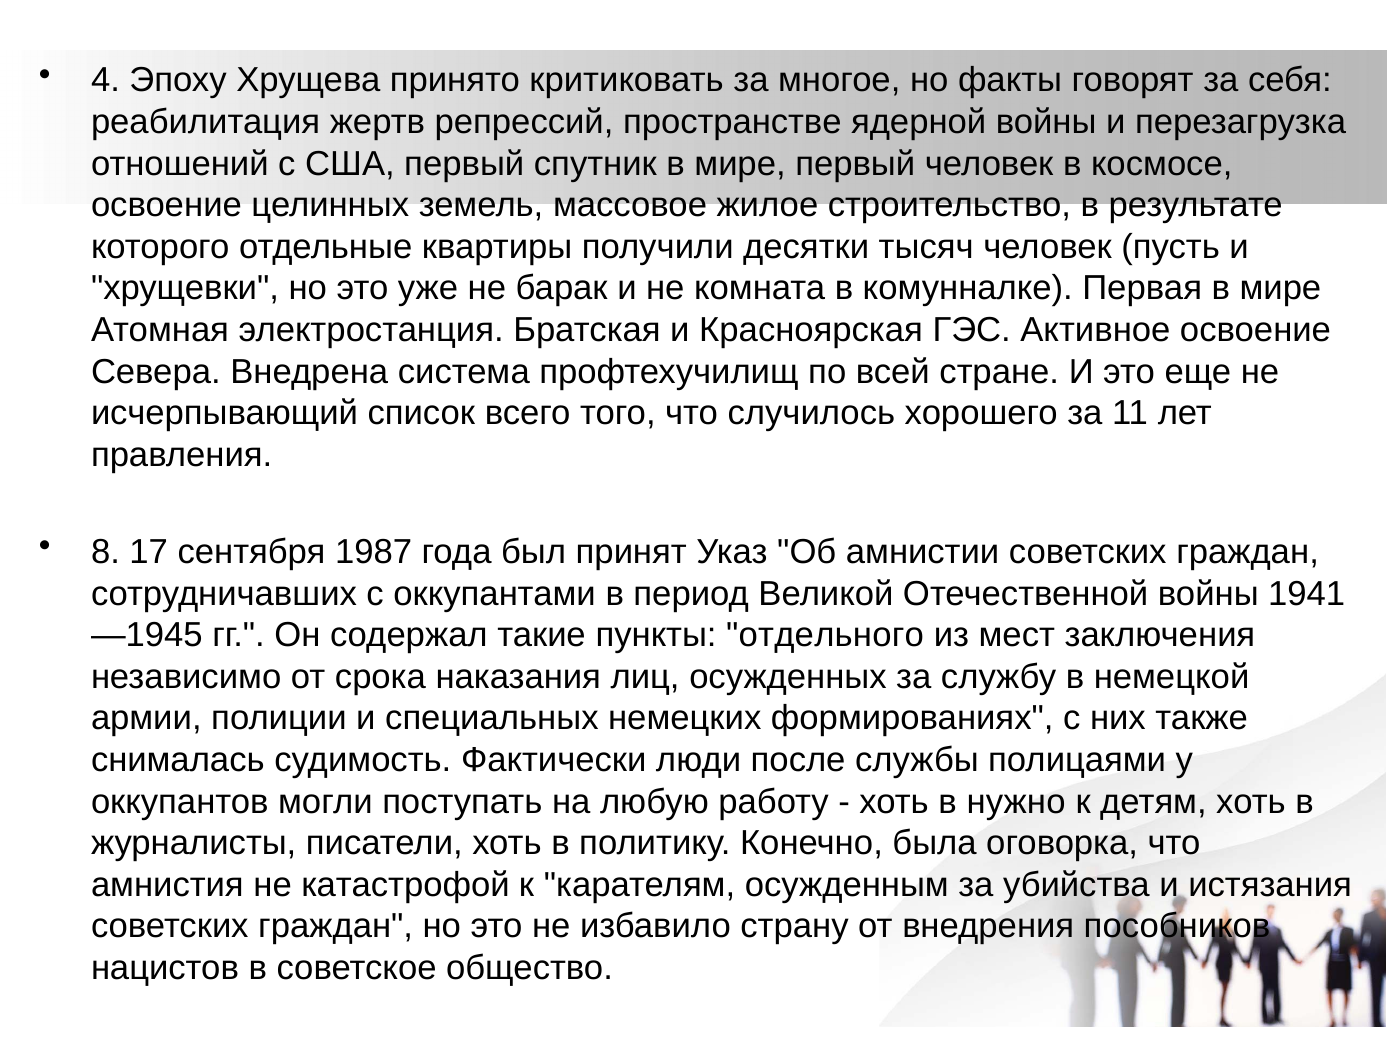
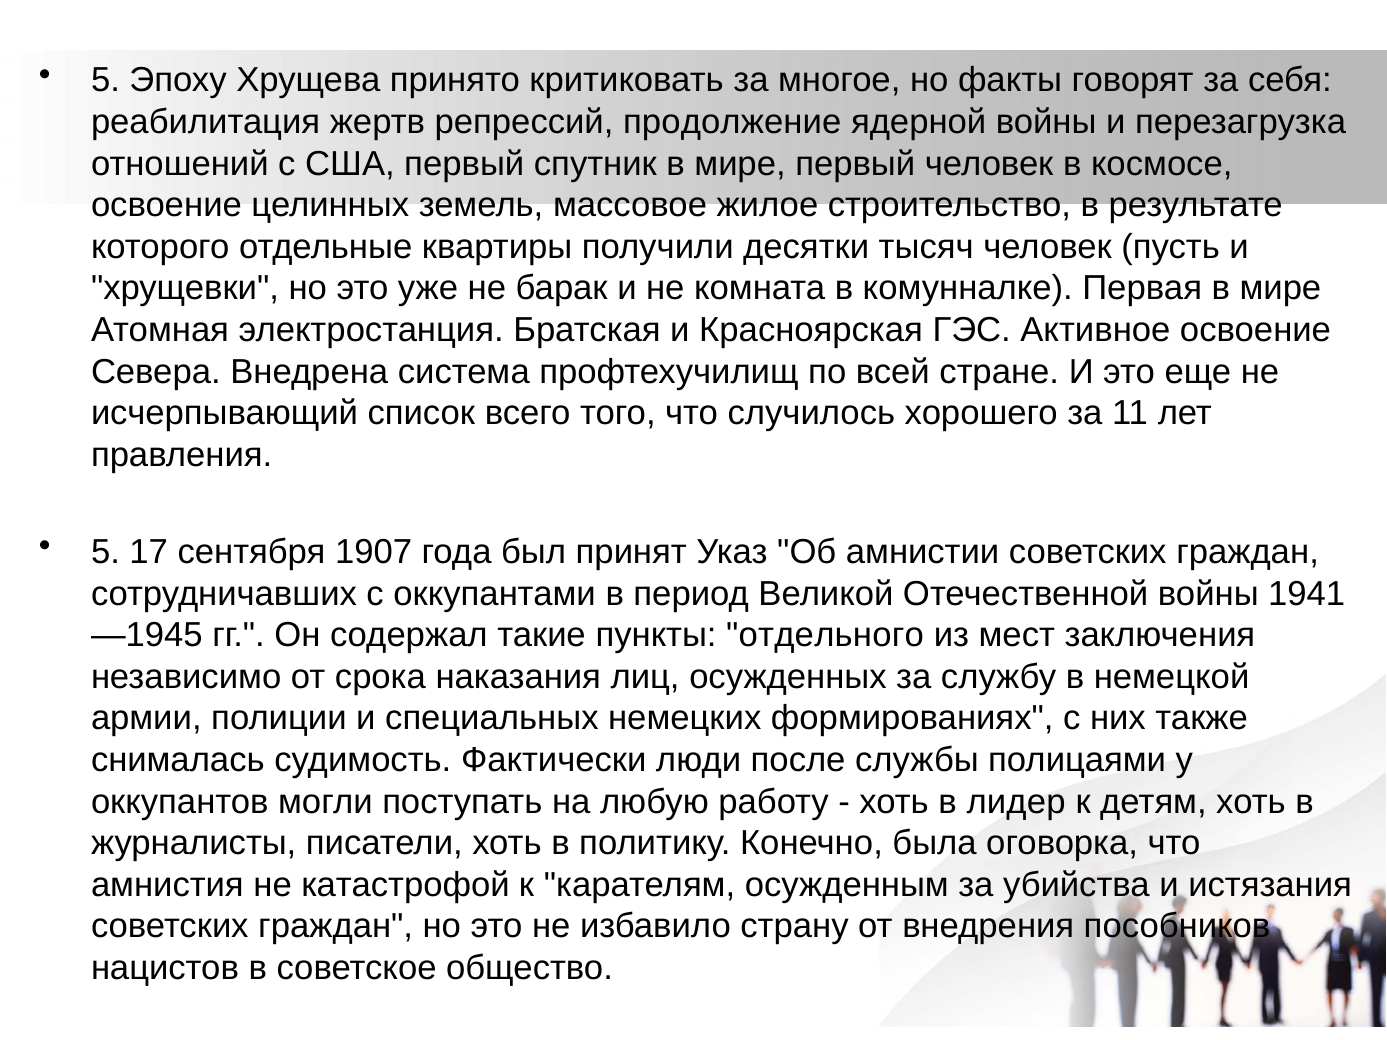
4: 4 -> 5 (105, 81)
пространстве: пространстве -> продолжение (732, 122)
8: 8 -> 5 (105, 552)
1987: 1987 -> 1907 (374, 552)
нужно: нужно -> лидер (1016, 802)
